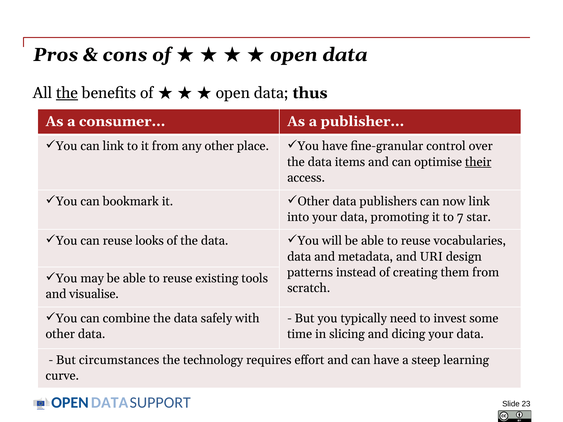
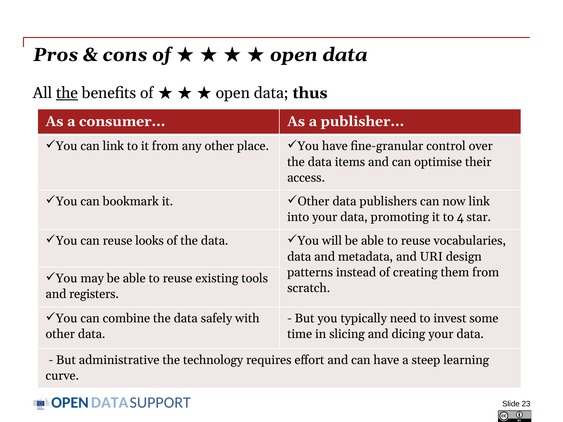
their underline: present -> none (478, 162)
7: 7 -> 4 (460, 217)
visualise: visualise -> registers (94, 294)
circumstances: circumstances -> administrative (119, 360)
